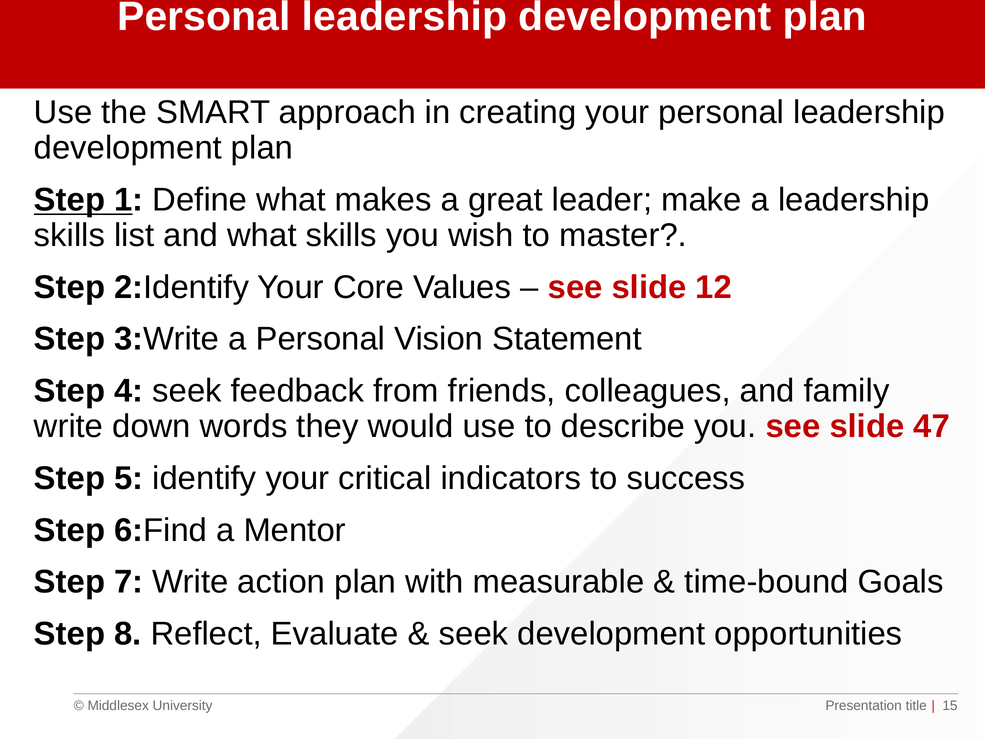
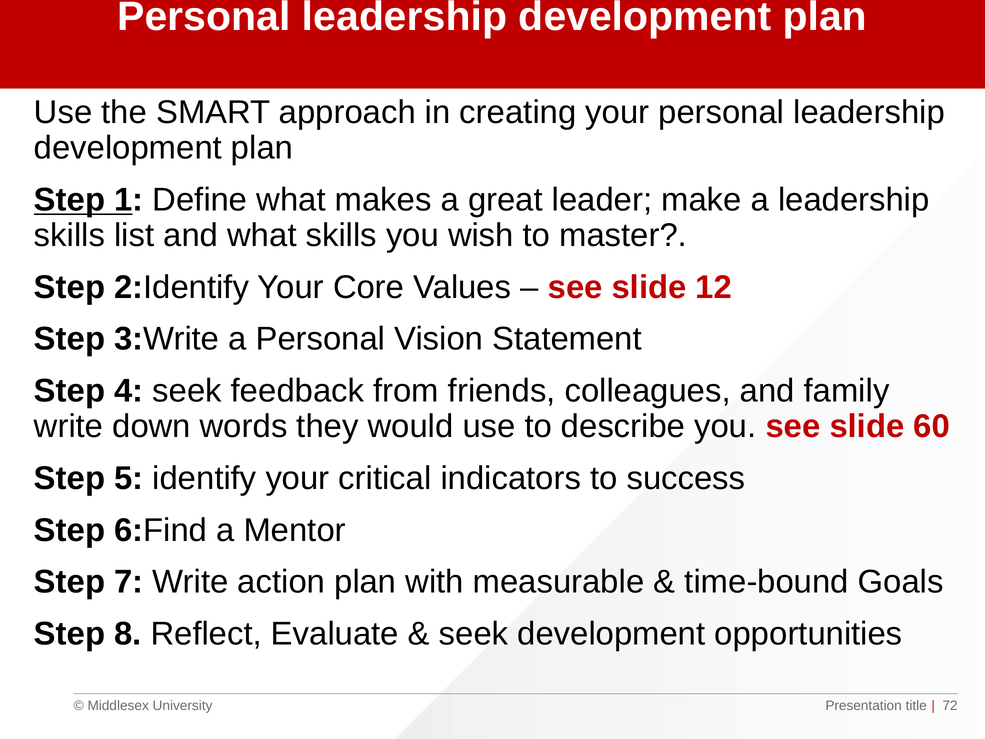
47: 47 -> 60 (932, 426)
15: 15 -> 72 (950, 705)
